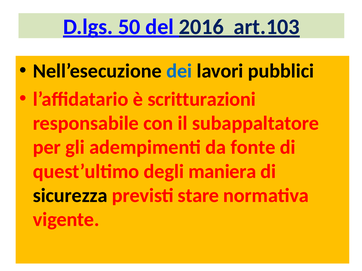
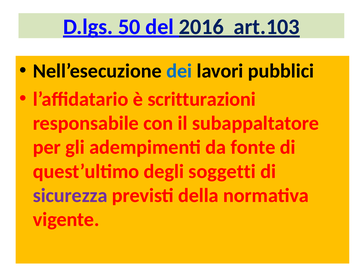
maniera: maniera -> soggetti (222, 172)
sicurezza colour: black -> purple (70, 196)
stare: stare -> della (198, 196)
